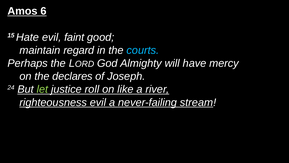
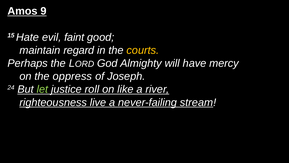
6: 6 -> 9 (44, 11)
courts colour: light blue -> yellow (143, 50)
declares: declares -> oppress (72, 76)
righteousness evil: evil -> live (98, 102)
